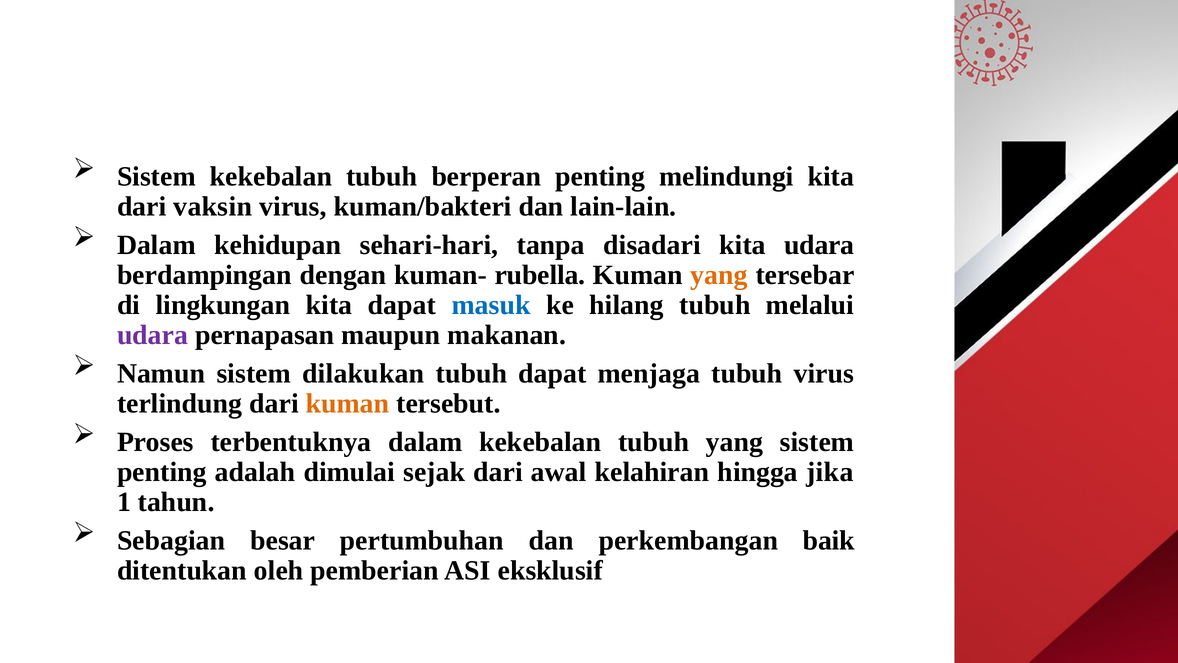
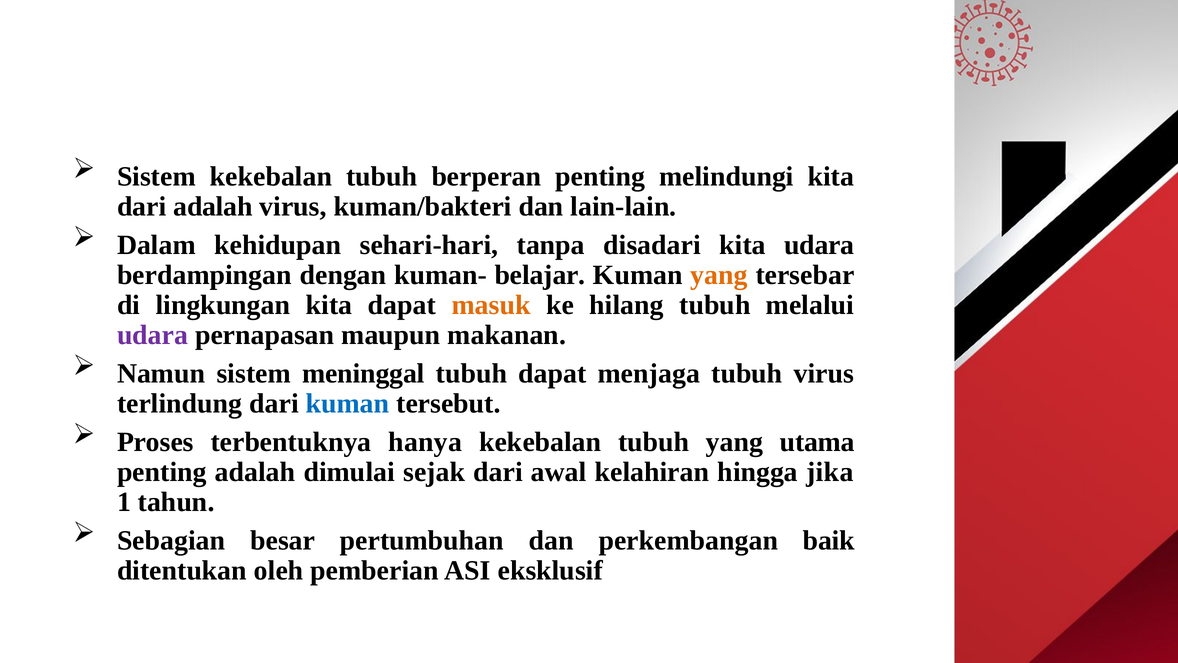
dari vaksin: vaksin -> adalah (213, 207)
rubella: rubella -> belajar (540, 275)
masuk colour: blue -> orange (491, 305)
dilakukan: dilakukan -> meninggal (363, 373)
kuman colour: orange -> blue (347, 403)
terbentuknya dalam: dalam -> hanya (425, 442)
yang sistem: sistem -> utama (817, 442)
